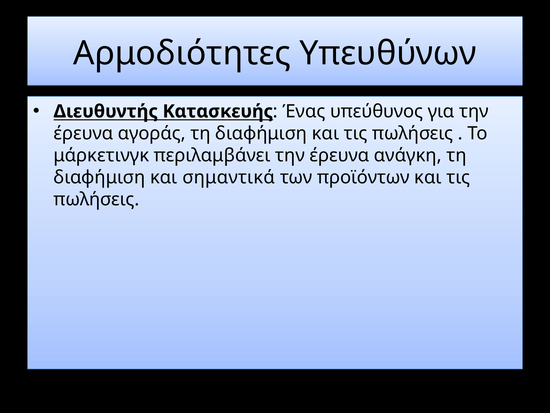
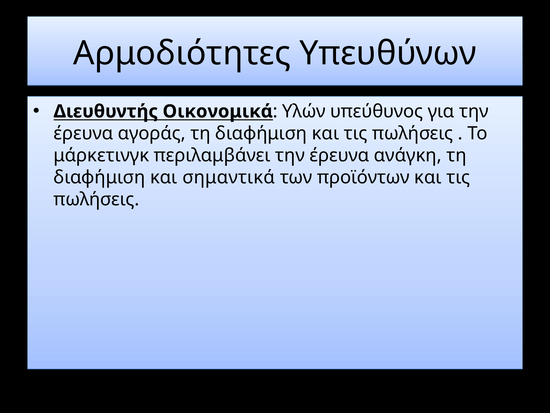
Κατασκευής: Κατασκευής -> Οικονομικά (218, 111)
Ένας: Ένας -> Υλών (304, 111)
